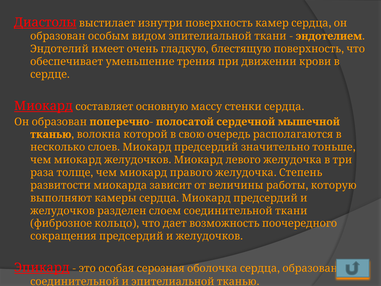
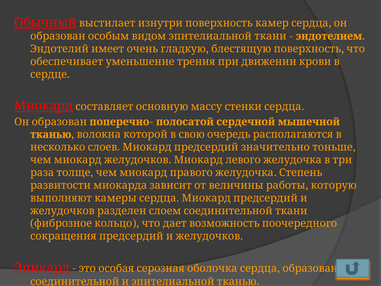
Диастолы: Диастолы -> Обычный (45, 22)
